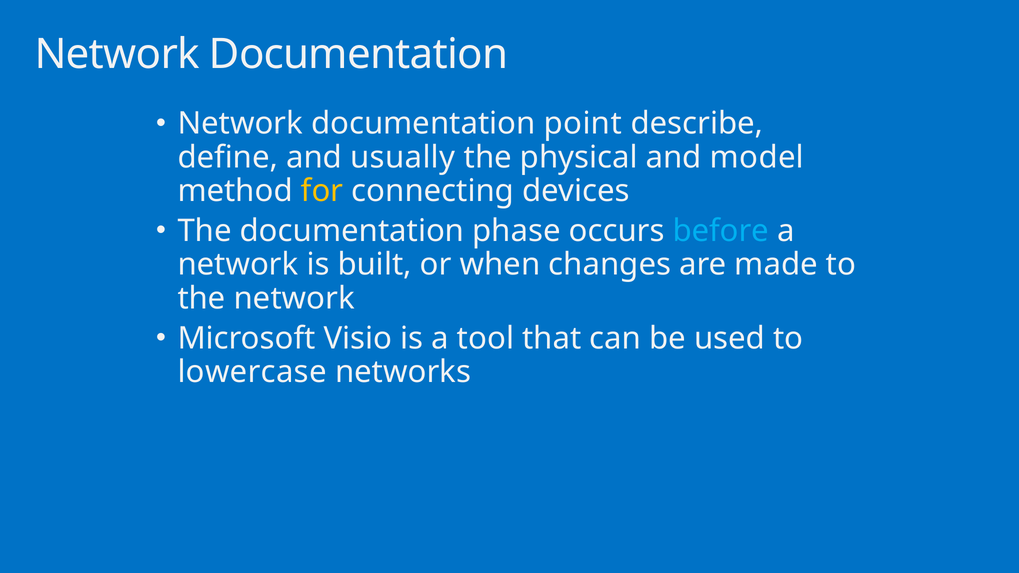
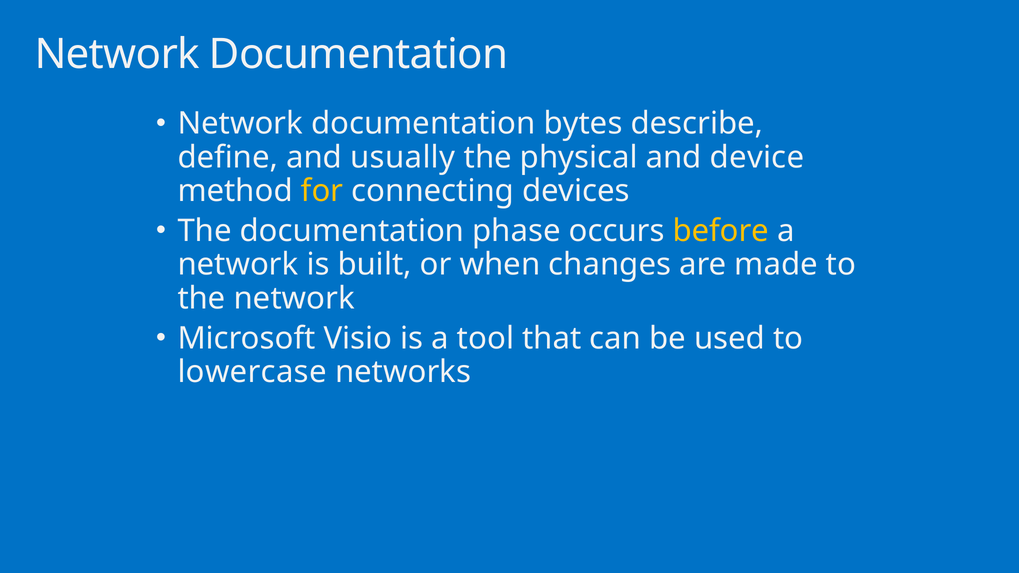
point: point -> bytes (583, 124)
model: model -> device (757, 157)
before colour: light blue -> yellow (721, 231)
